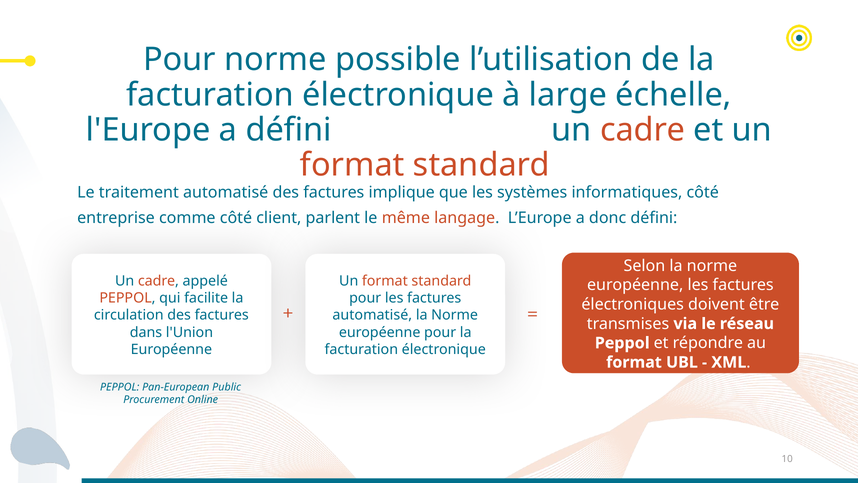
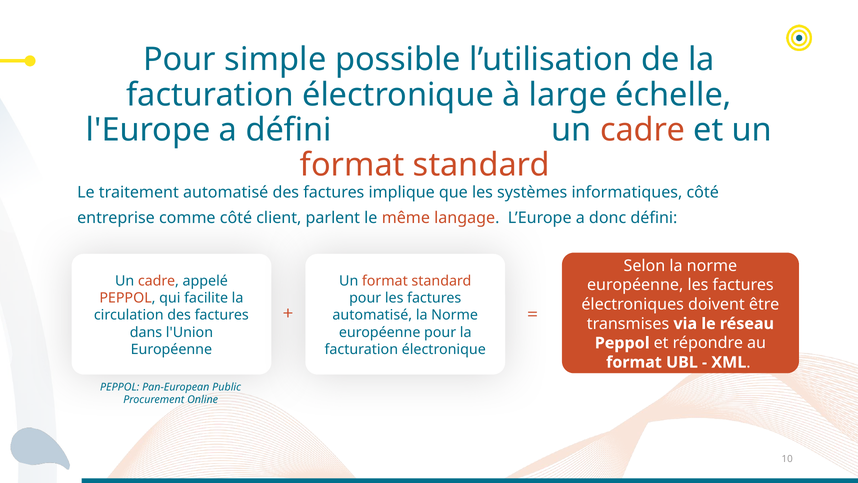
Pour norme: norme -> simple (275, 60)
